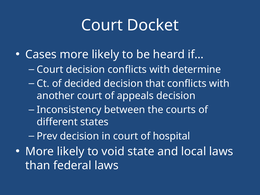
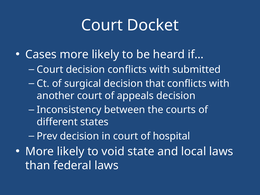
determine: determine -> submitted (197, 69)
decided: decided -> surgical (83, 84)
